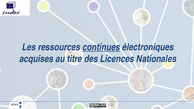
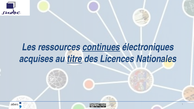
titre underline: none -> present (75, 59)
